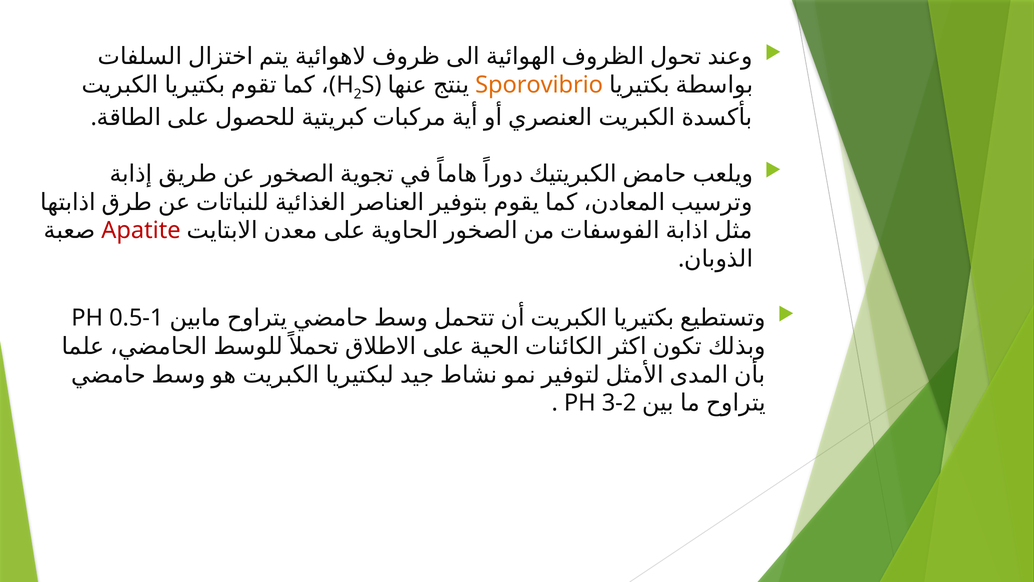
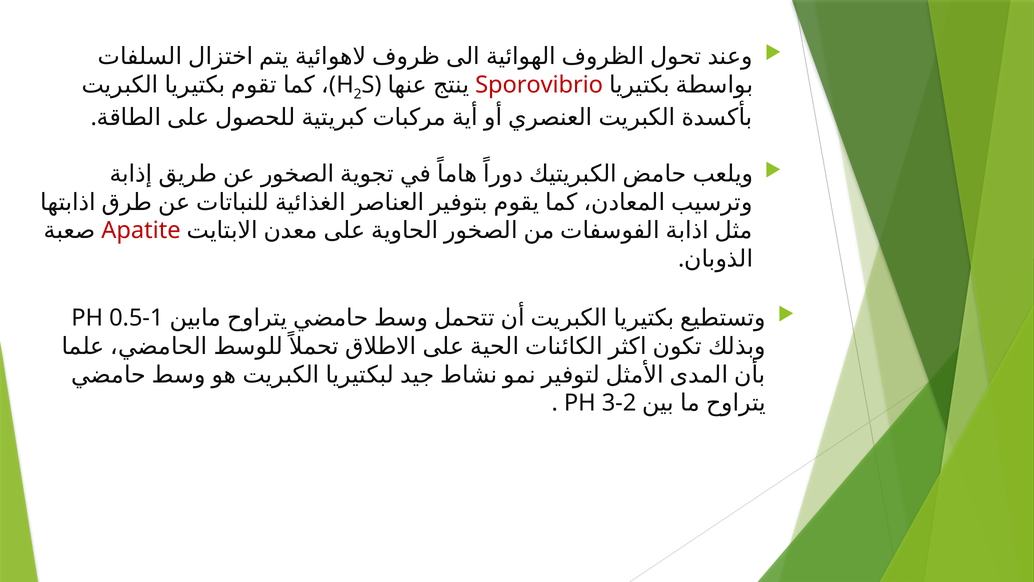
Sporovibrio colour: orange -> red (539, 85)
